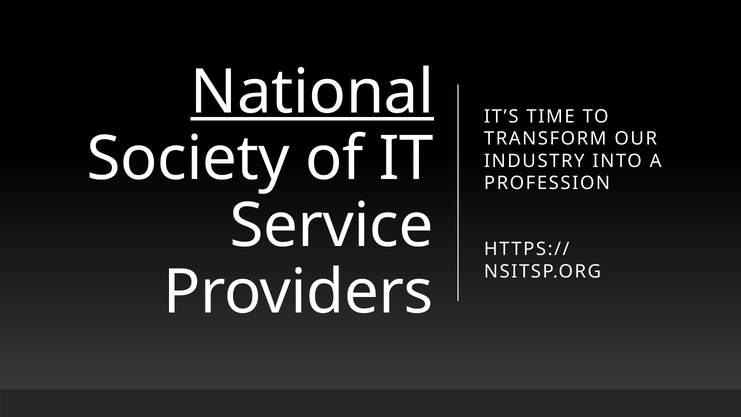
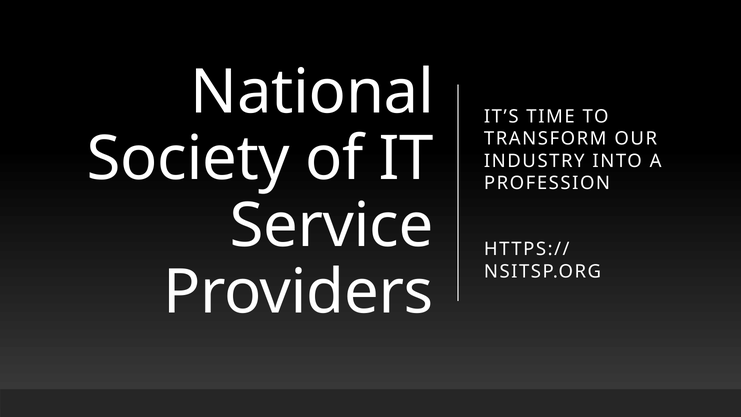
National underline: present -> none (312, 92)
